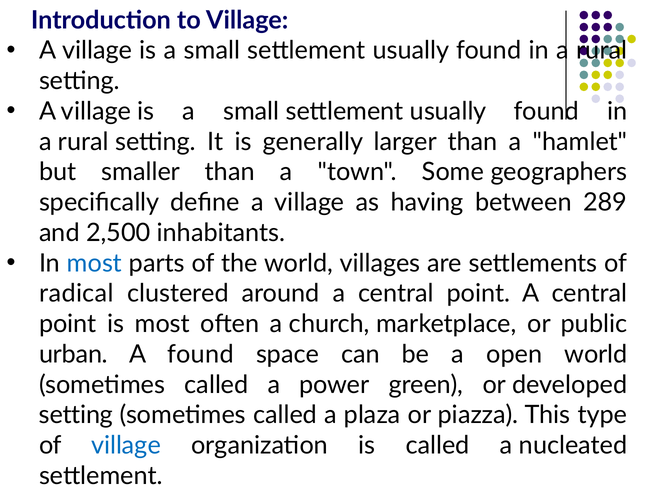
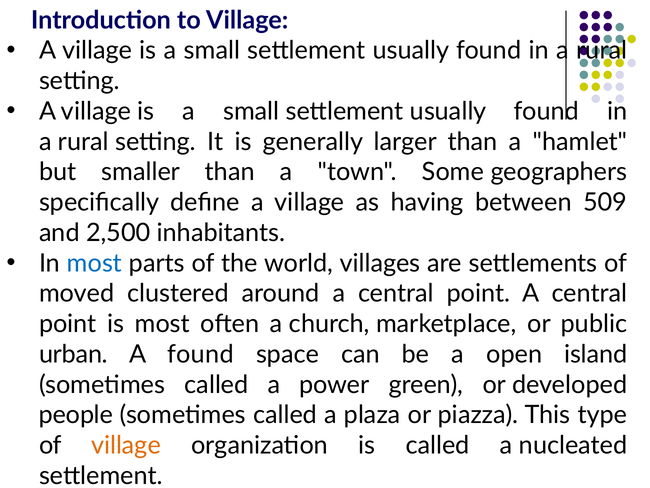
289: 289 -> 509 (605, 202)
radical: radical -> moved (77, 293)
open world: world -> island (596, 354)
setting: setting -> people (76, 415)
village colour: blue -> orange (126, 445)
